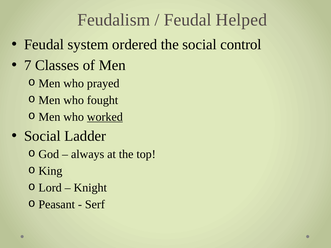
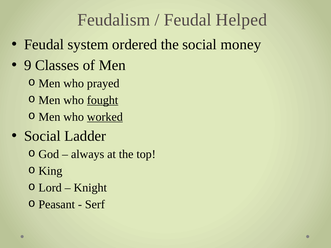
control: control -> money (241, 45)
7: 7 -> 9 (28, 65)
fought underline: none -> present (103, 100)
